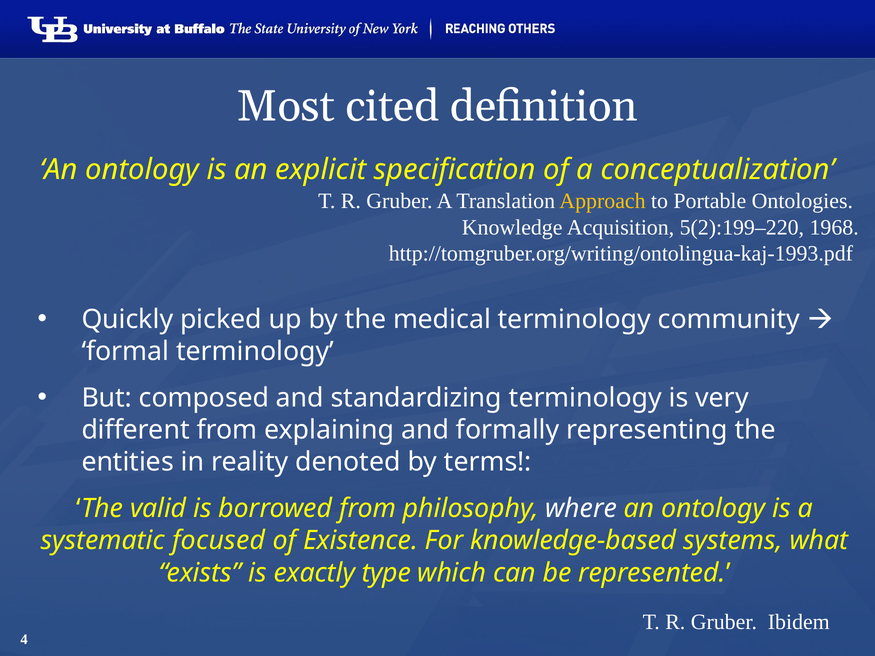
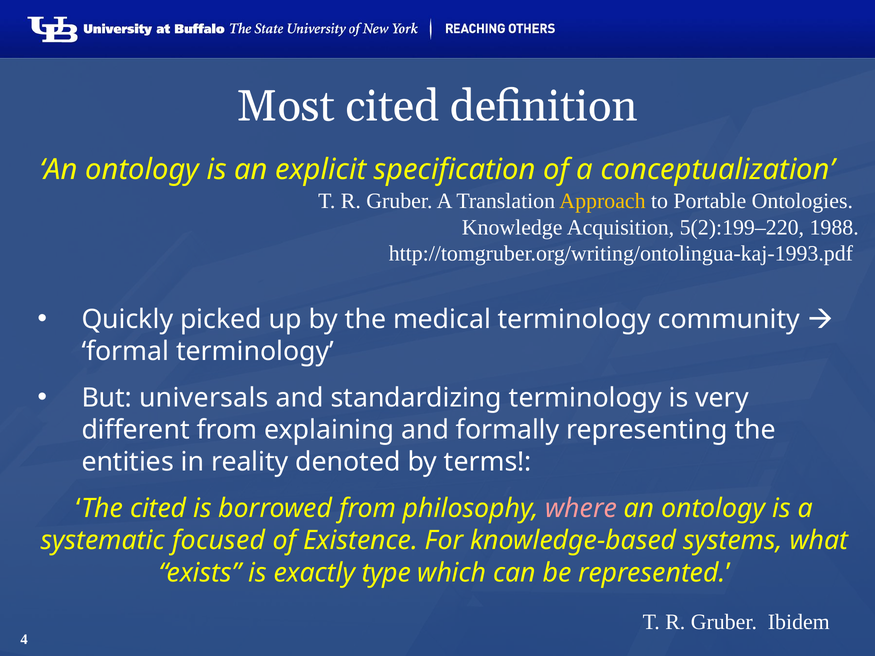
1968: 1968 -> 1988 (834, 227)
composed: composed -> universals (204, 398)
The valid: valid -> cited (158, 509)
where colour: white -> pink (581, 509)
